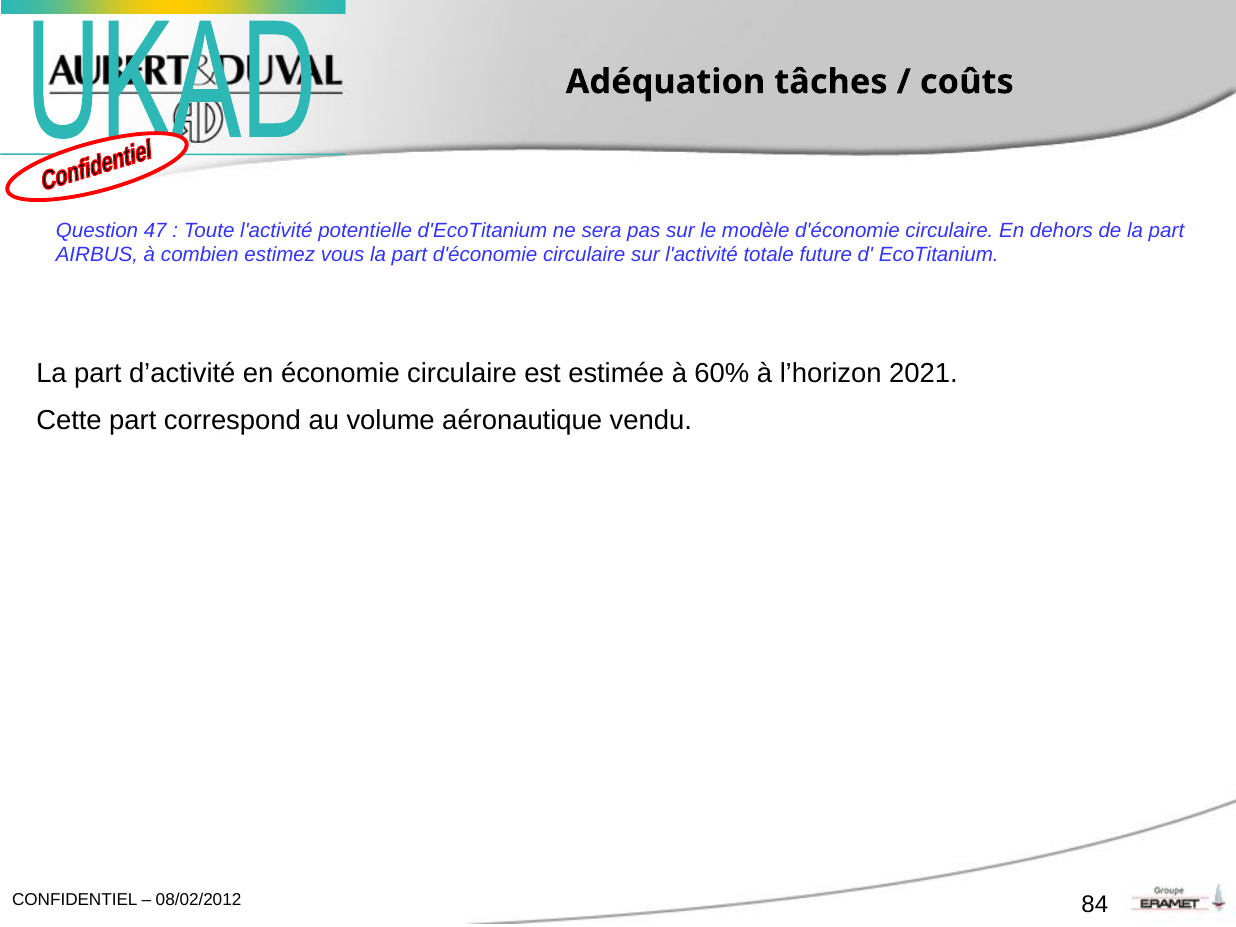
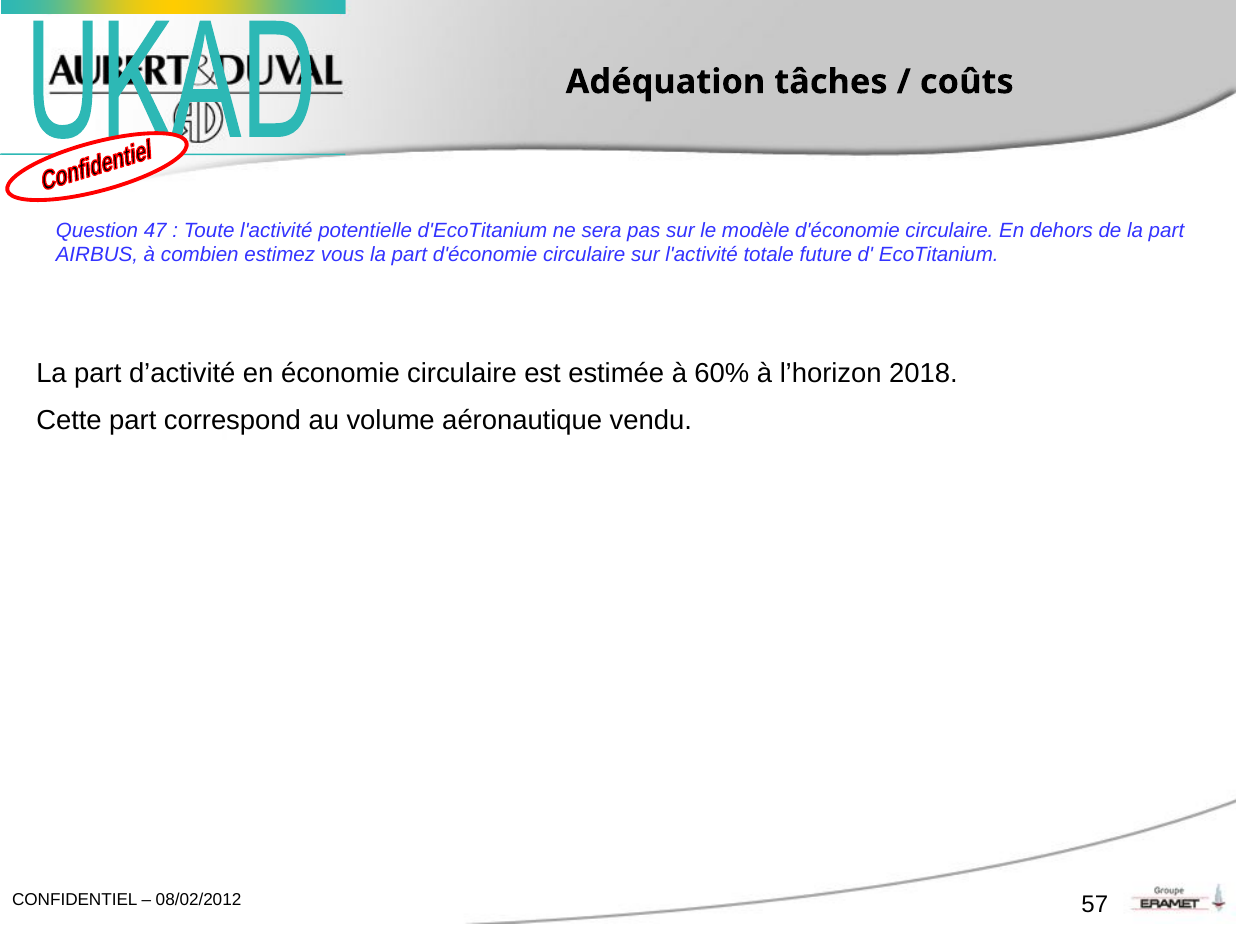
2021: 2021 -> 2018 (924, 373)
84: 84 -> 57 (1095, 904)
